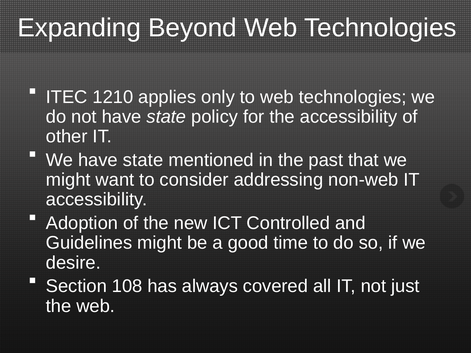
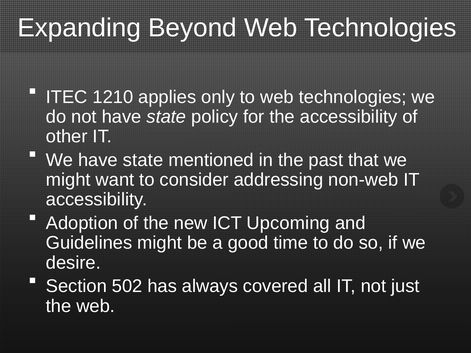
Controlled: Controlled -> Upcoming (288, 223)
108: 108 -> 502 (127, 286)
